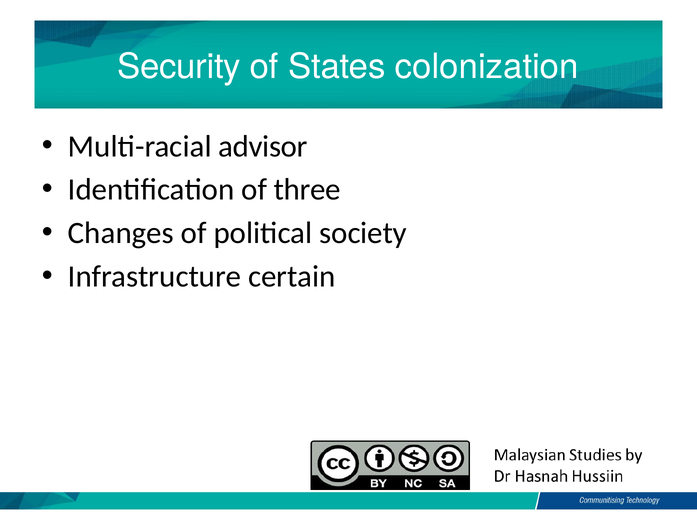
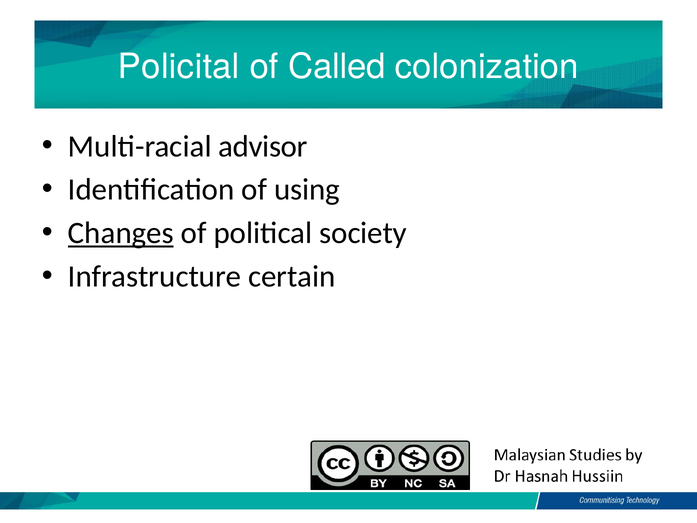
Security: Security -> Policital (179, 67)
States: States -> Called (337, 67)
three: three -> using (307, 190)
Changes underline: none -> present (121, 233)
